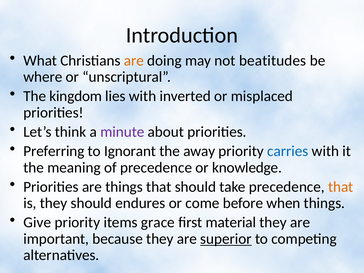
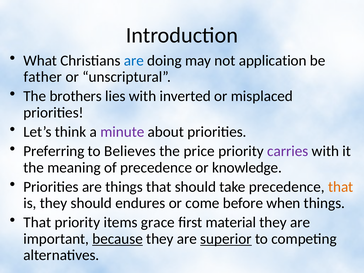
are colour: orange -> blue (134, 61)
beatitudes: beatitudes -> application (273, 61)
where: where -> father (43, 77)
kingdom: kingdom -> brothers (76, 96)
Ignorant: Ignorant -> Believes (130, 151)
away: away -> price (199, 151)
carries colour: blue -> purple (288, 151)
Give: Give -> That (37, 222)
because underline: none -> present (118, 239)
